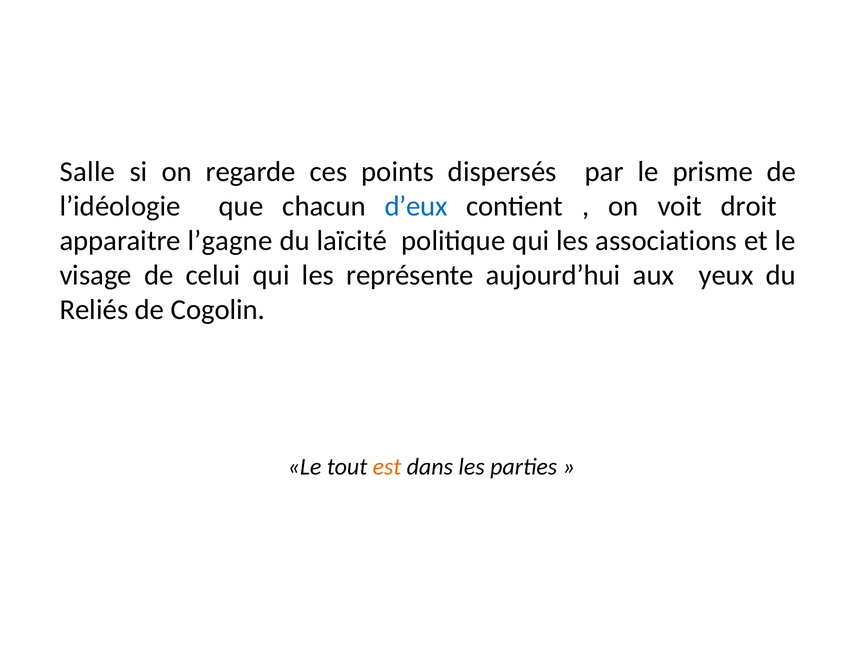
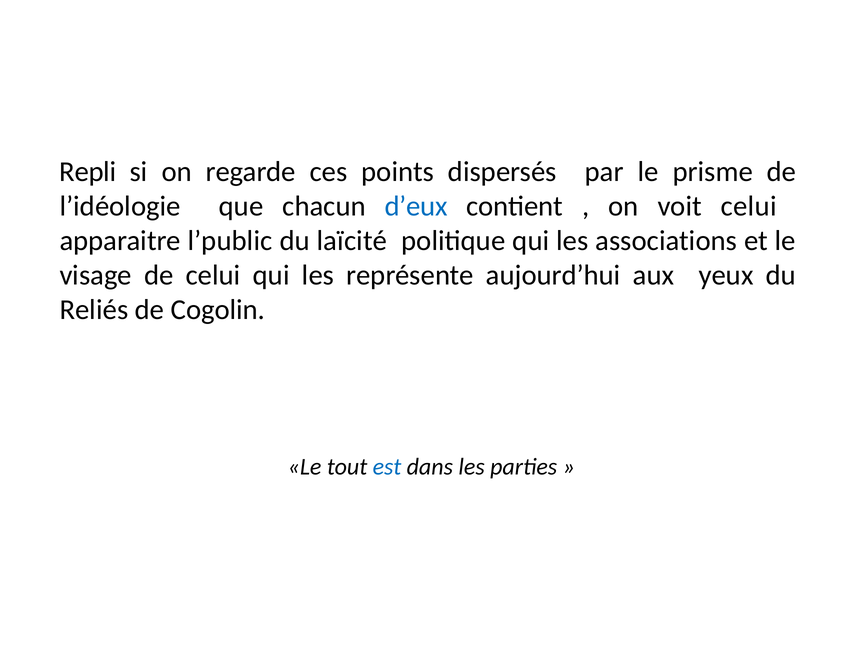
Salle: Salle -> Repli (88, 171)
voit droit: droit -> celui (749, 206)
l’gagne: l’gagne -> l’public (230, 241)
est colour: orange -> blue (387, 466)
